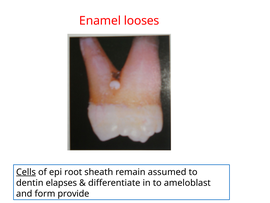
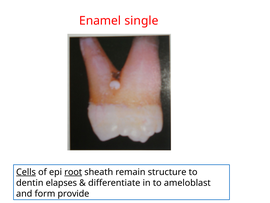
looses: looses -> single (141, 21)
root underline: none -> present (73, 172)
assumed: assumed -> structure (167, 172)
